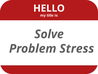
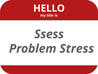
Solve: Solve -> Ssess (49, 34)
